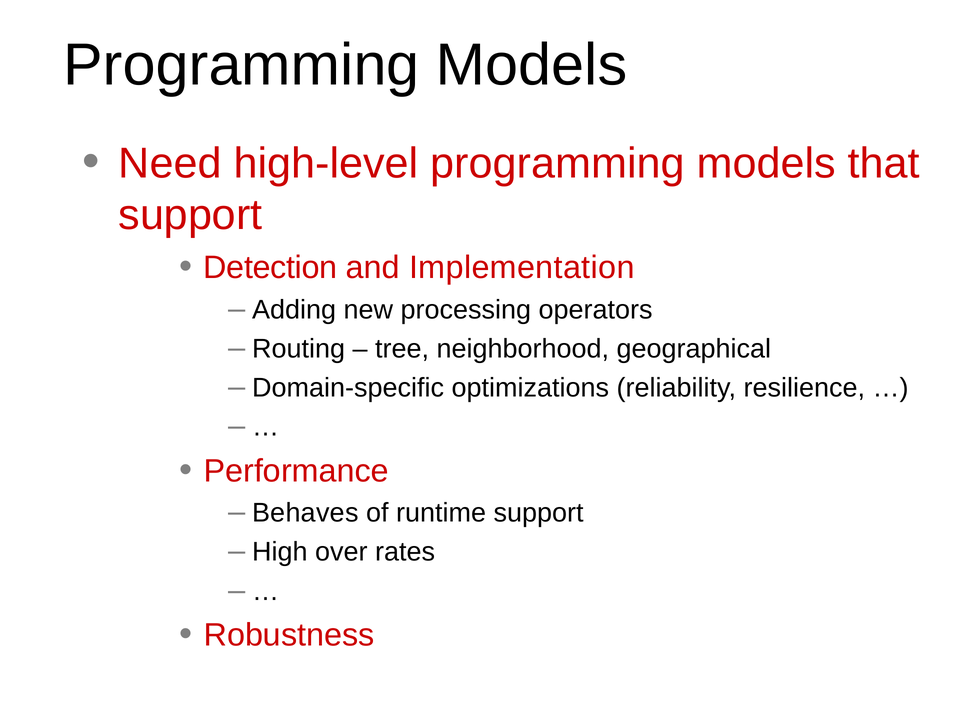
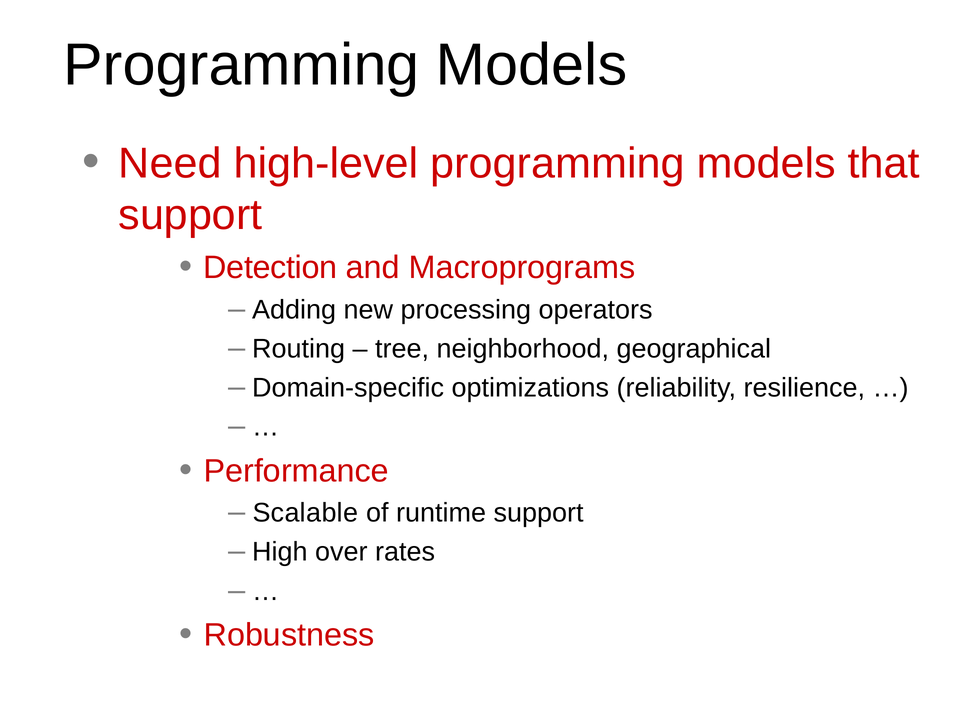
Implementation: Implementation -> Macroprograms (522, 268)
Behaves: Behaves -> Scalable (305, 513)
